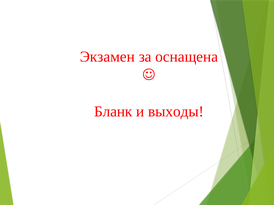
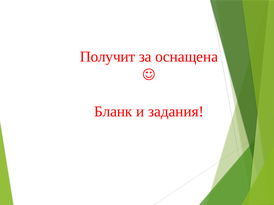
Экзамен: Экзамен -> Получит (107, 57)
выходы: выходы -> задания (176, 112)
